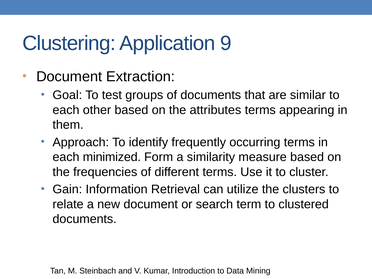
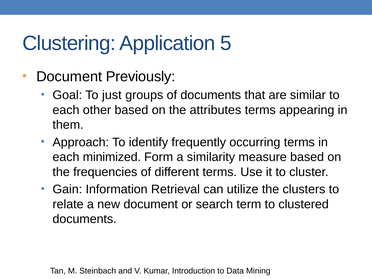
9: 9 -> 5 (226, 43)
Extraction: Extraction -> Previously (141, 77)
test: test -> just (112, 95)
